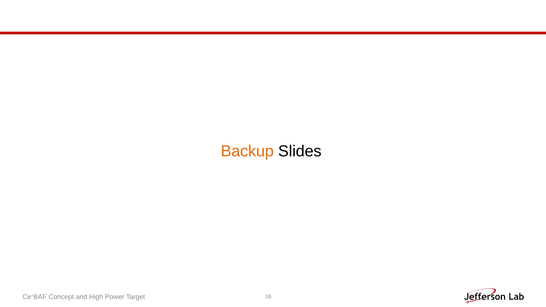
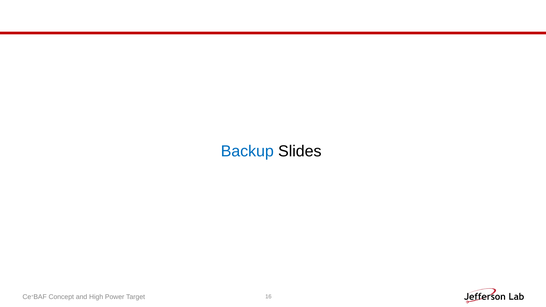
Backup colour: orange -> blue (247, 151)
